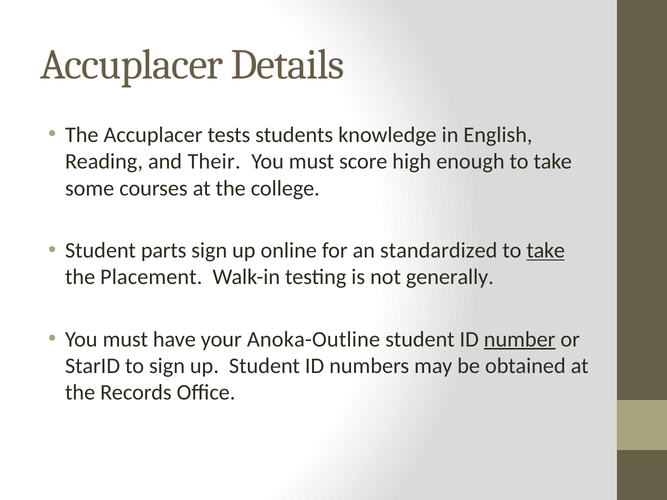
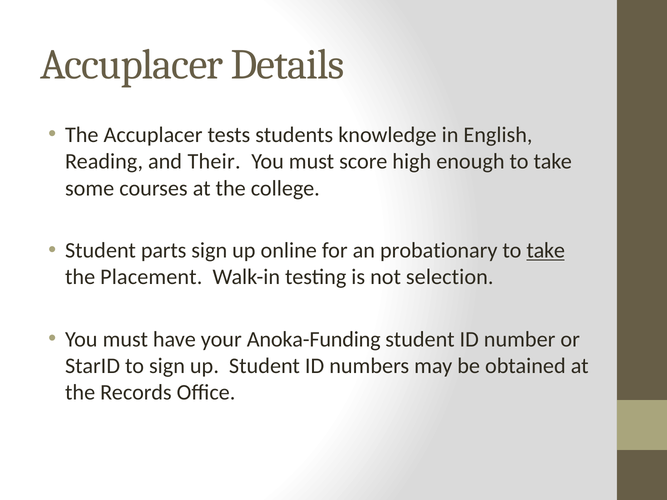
standardized: standardized -> probationary (439, 251)
generally: generally -> selection (450, 277)
Anoka-Outline: Anoka-Outline -> Anoka-Funding (314, 339)
number underline: present -> none (520, 339)
